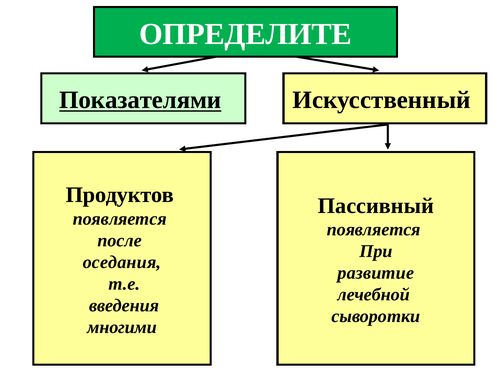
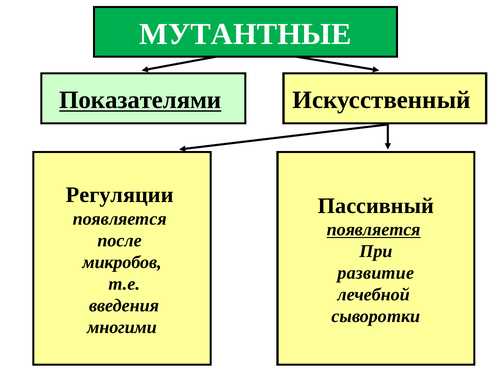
ОПРЕДЕЛИТЕ: ОПРЕДЕЛИТЕ -> МУТАНТНЫЕ (245, 34)
Продуктов: Продуктов -> Регуляции (120, 195)
появляется underline: none -> present (374, 230)
оседания: оседания -> микробов (122, 262)
